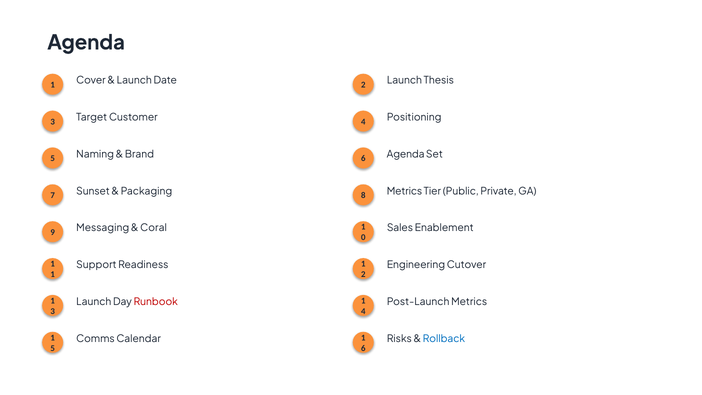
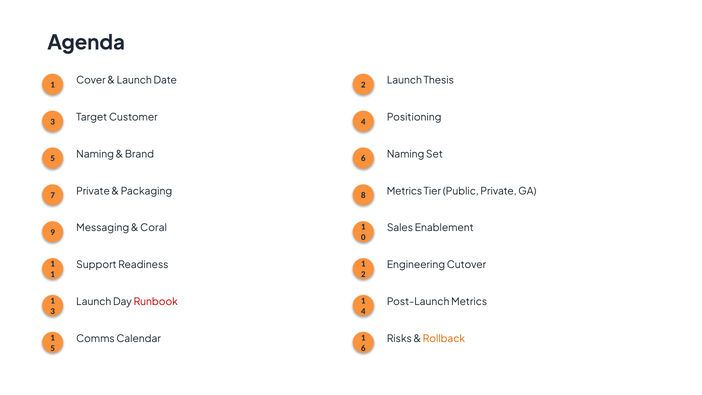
6 Agenda: Agenda -> Naming (406, 154)
7 Sunset: Sunset -> Private (93, 191)
Rollback colour: blue -> orange (444, 339)
